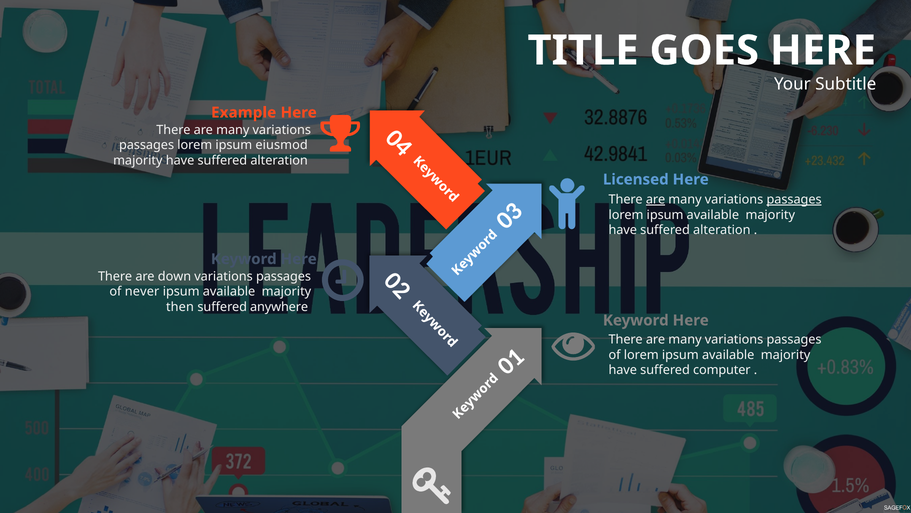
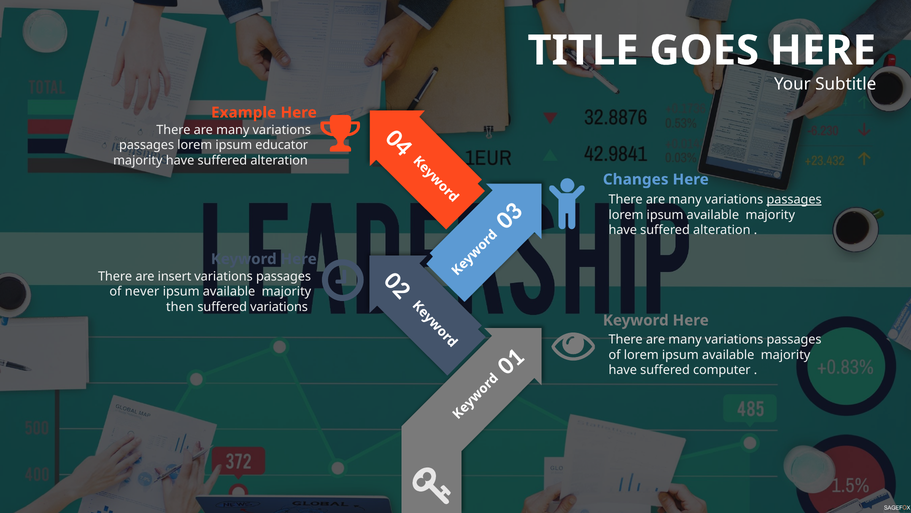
eiusmod: eiusmod -> educator (282, 145)
Licensed: Licensed -> Changes (636, 179)
are underline: present -> none (656, 199)
down: down -> insert (175, 276)
suffered anywhere: anywhere -> variations (279, 306)
